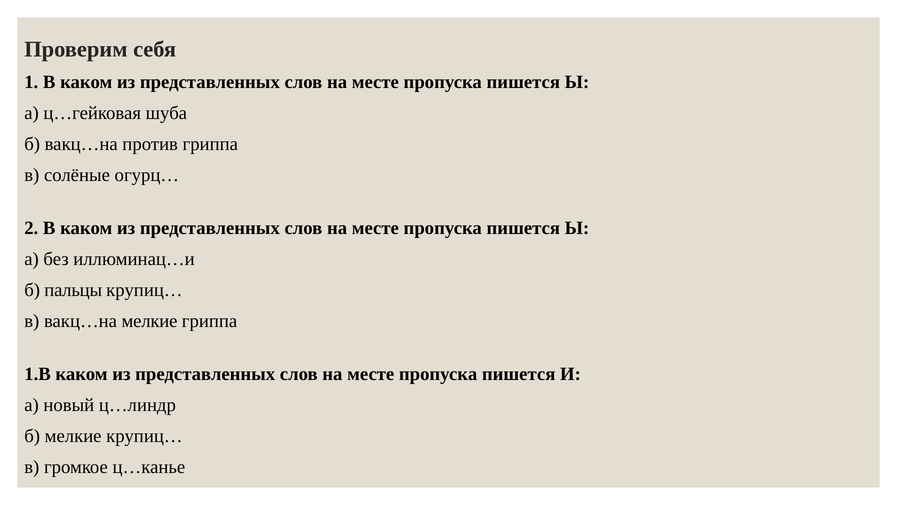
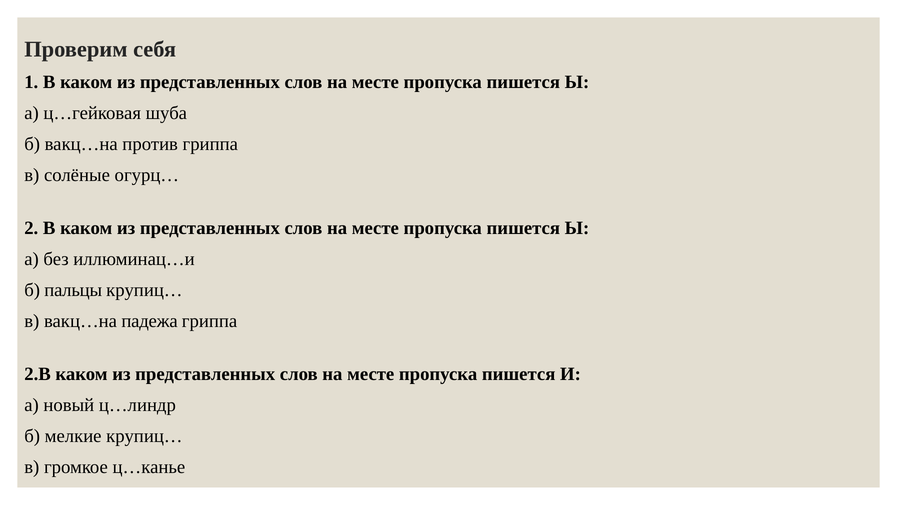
вакц…на мелкие: мелкие -> падежа (150, 321)
1.В: 1.В -> 2.В (38, 374)
